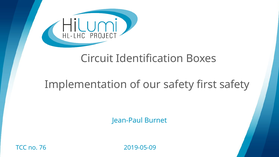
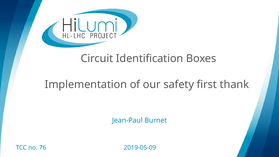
first safety: safety -> thank (234, 85)
